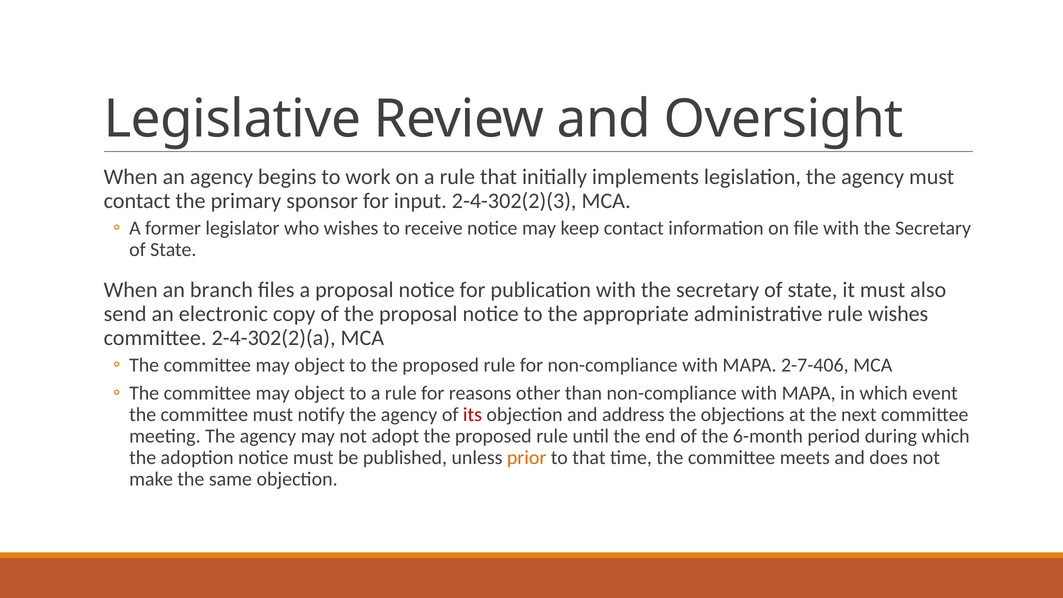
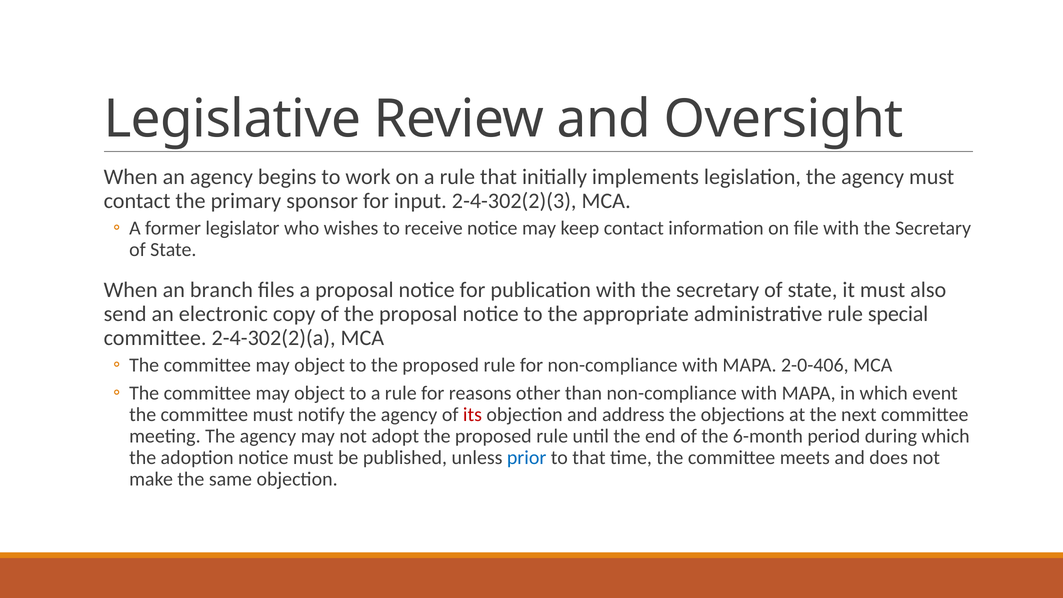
rule wishes: wishes -> special (898, 314)
2-7-406: 2-7-406 -> 2-0-406 (815, 365)
prior colour: orange -> blue (527, 458)
